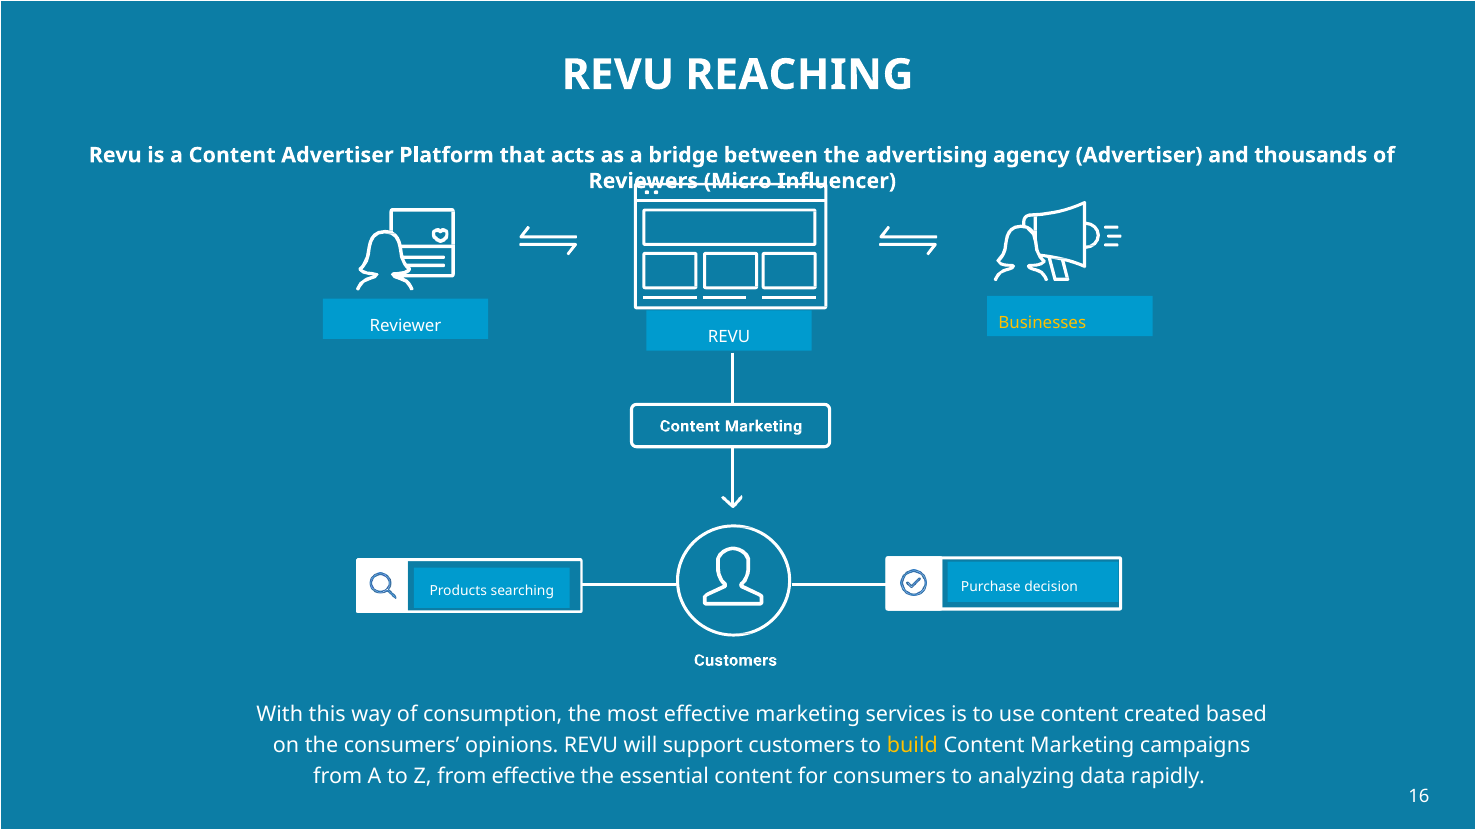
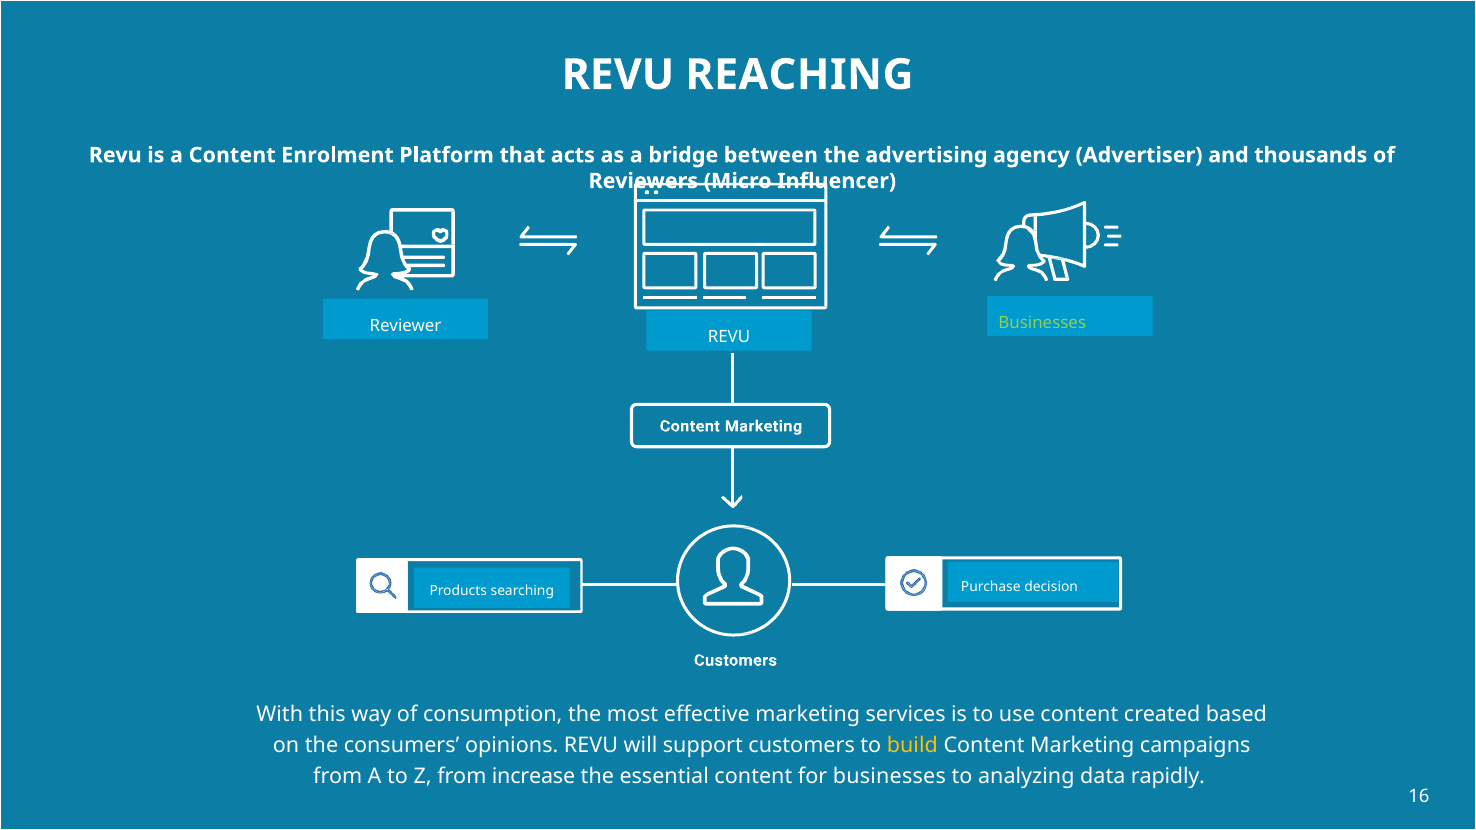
Content Advertiser: Advertiser -> Enrolment (337, 155)
Businesses colour: yellow -> light green (1042, 323)
from effective: effective -> increase (534, 777)
for consumers: consumers -> businesses (889, 777)
